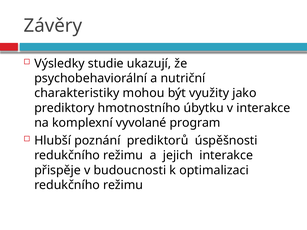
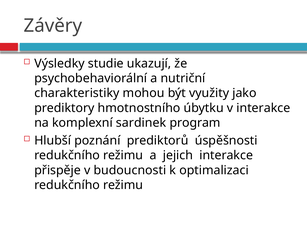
vyvolané: vyvolané -> sardinek (141, 123)
